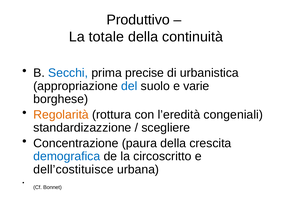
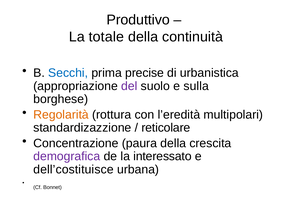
del colour: blue -> purple (129, 86)
varie: varie -> sulla (196, 86)
congeniali: congeniali -> multipolari (233, 115)
scegliere: scegliere -> reticolare (166, 128)
demografica colour: blue -> purple (67, 156)
circoscritto: circoscritto -> interessato (162, 156)
